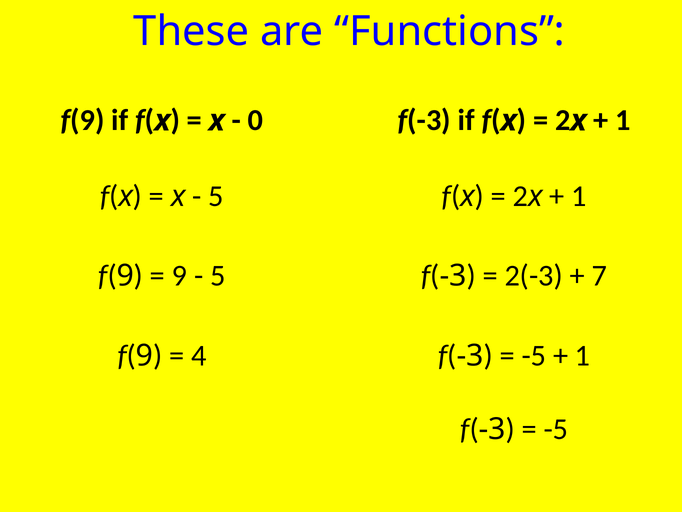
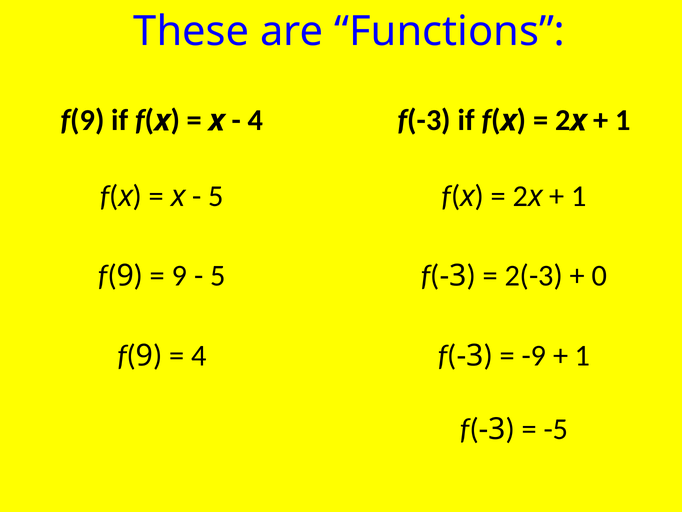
0: 0 -> 4 (255, 120)
7: 7 -> 0 (599, 276)
-5: -5 -> -9 (534, 355)
